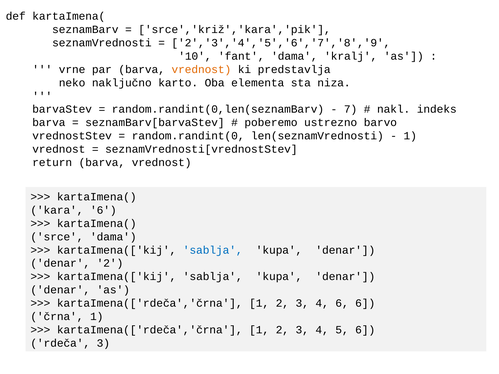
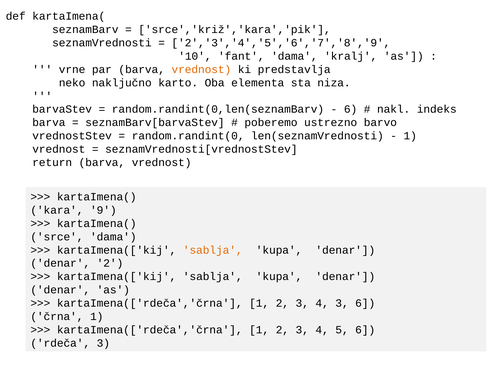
7: 7 -> 6 (351, 109)
kara 6: 6 -> 9 (103, 210)
sablja colour: blue -> orange (213, 250)
4 6: 6 -> 3 (342, 303)
